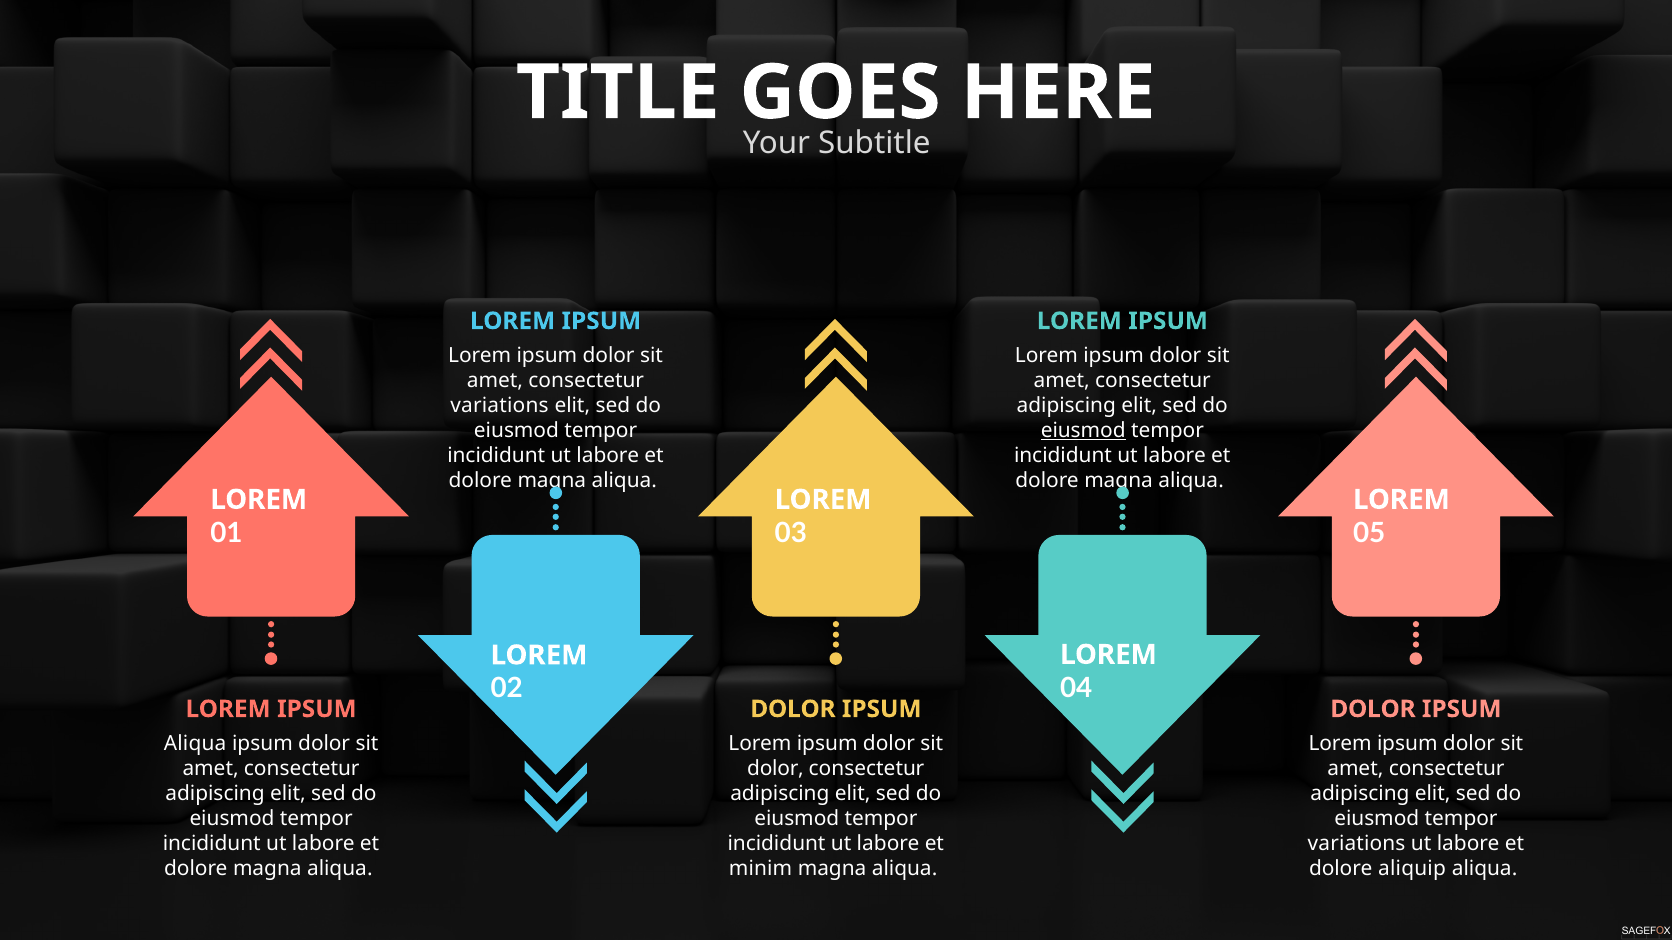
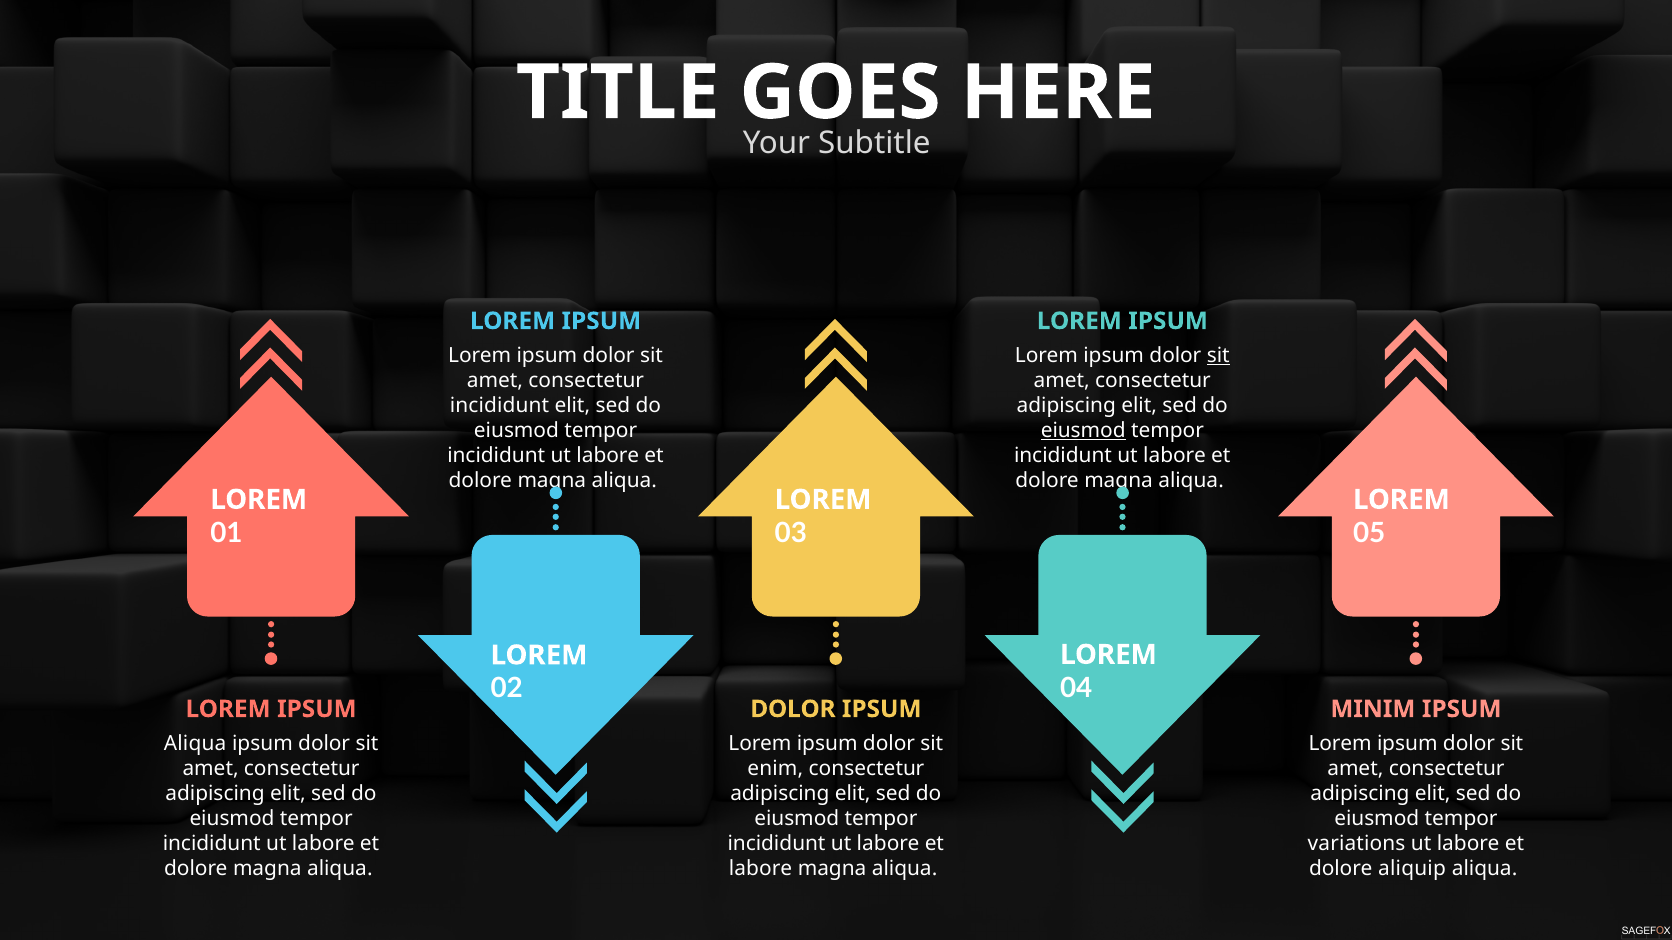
sit underline: none -> present (1218, 355)
variations: variations -> incididunt (500, 406)
DOLOR: DOLOR -> MINIM (1373, 709)
dolor: dolor -> enim (775, 769)
minim: minim -> labore (761, 869)
